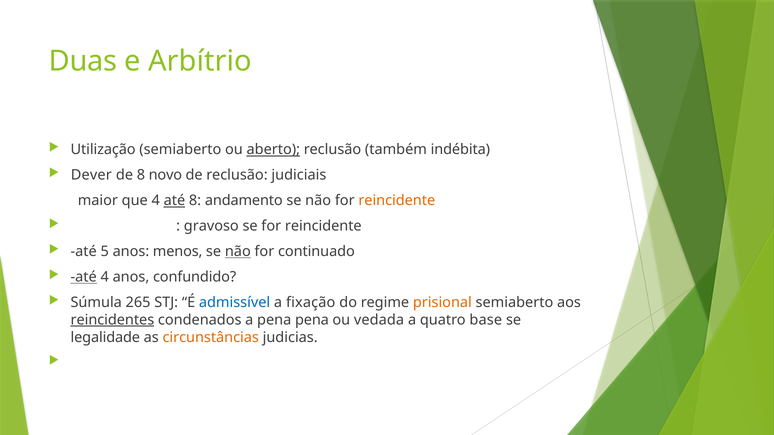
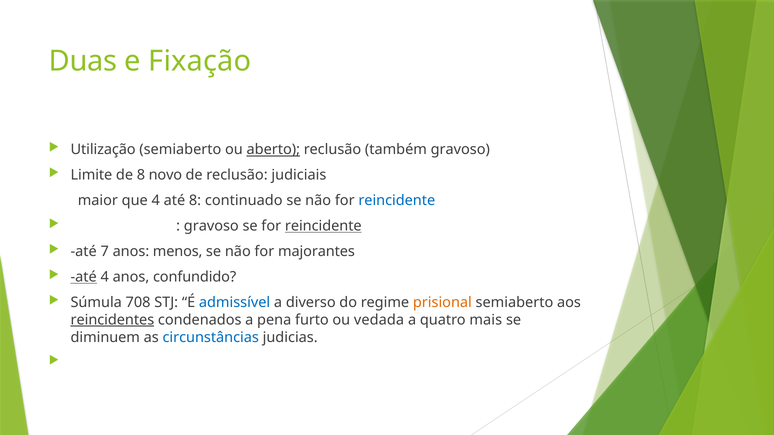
Arbítrio: Arbítrio -> Fixação (200, 61)
também indébita: indébita -> gravoso (460, 150)
Dever: Dever -> Limite (91, 175)
até underline: present -> none (174, 201)
andamento: andamento -> continuado (244, 201)
reincidente colour: orange -> blue (397, 201)
reincidente underline: none -> present (323, 226)
5: 5 -> 7 (105, 252)
não underline: present -> none (238, 252)
continuado: continuado -> majorantes (316, 252)
265: 265 -> 708 (138, 303)
fixação: fixação -> diverso (311, 303)
pena pena: pena -> furto (312, 320)
base: base -> mais (486, 320)
legalidade: legalidade -> diminuem (105, 338)
circunstâncias colour: orange -> blue (211, 338)
